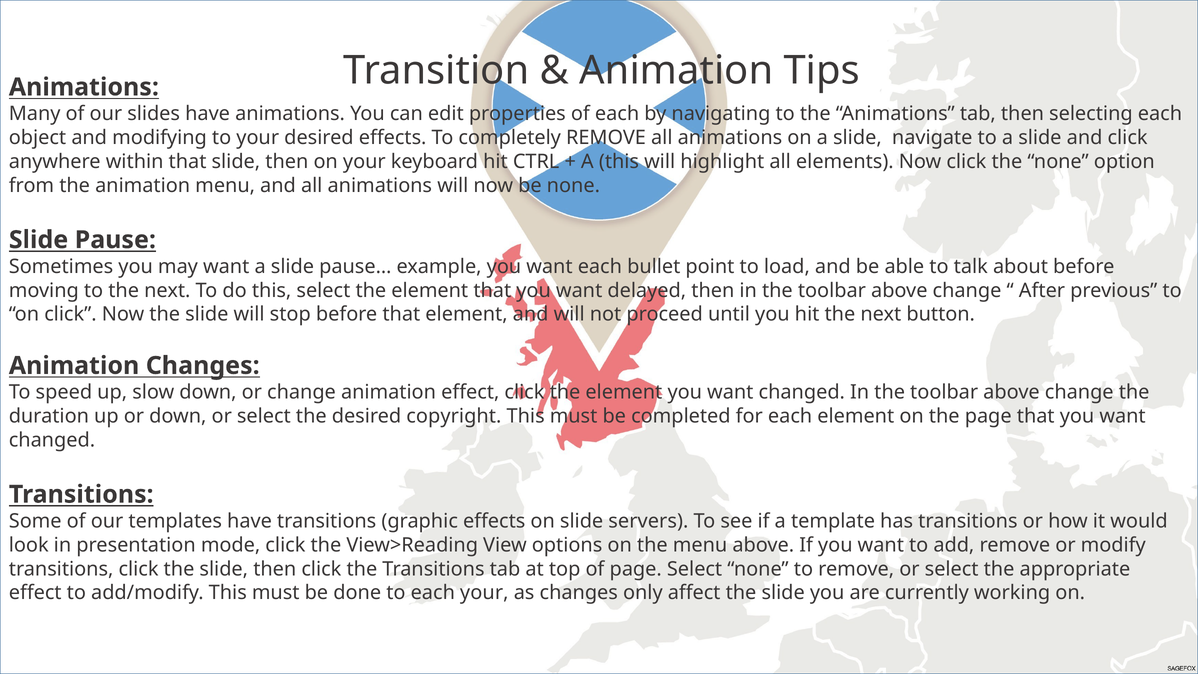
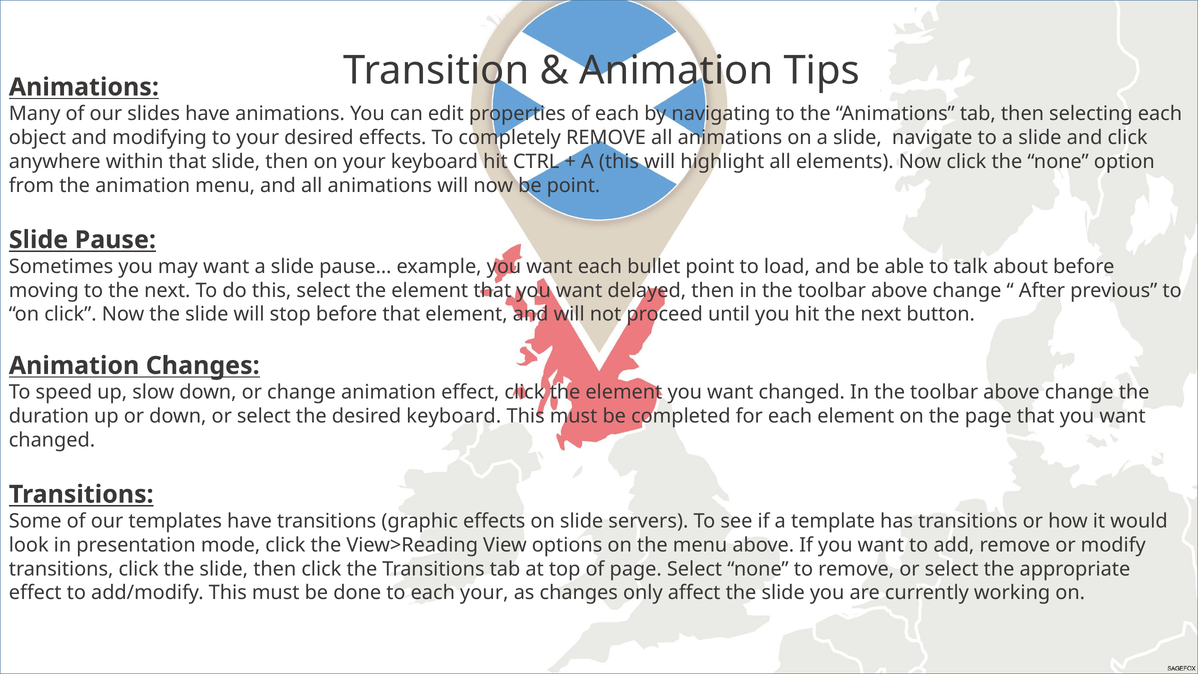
be none: none -> point (573, 186)
desired copyright: copyright -> keyboard (454, 416)
